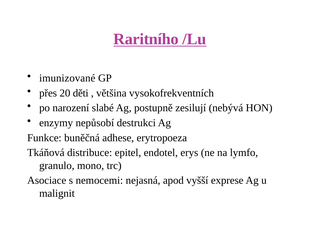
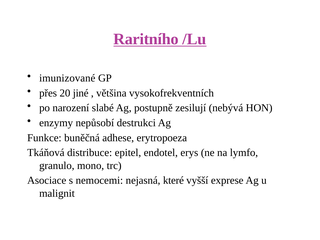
děti: děti -> jiné (81, 93)
apod: apod -> které (173, 180)
